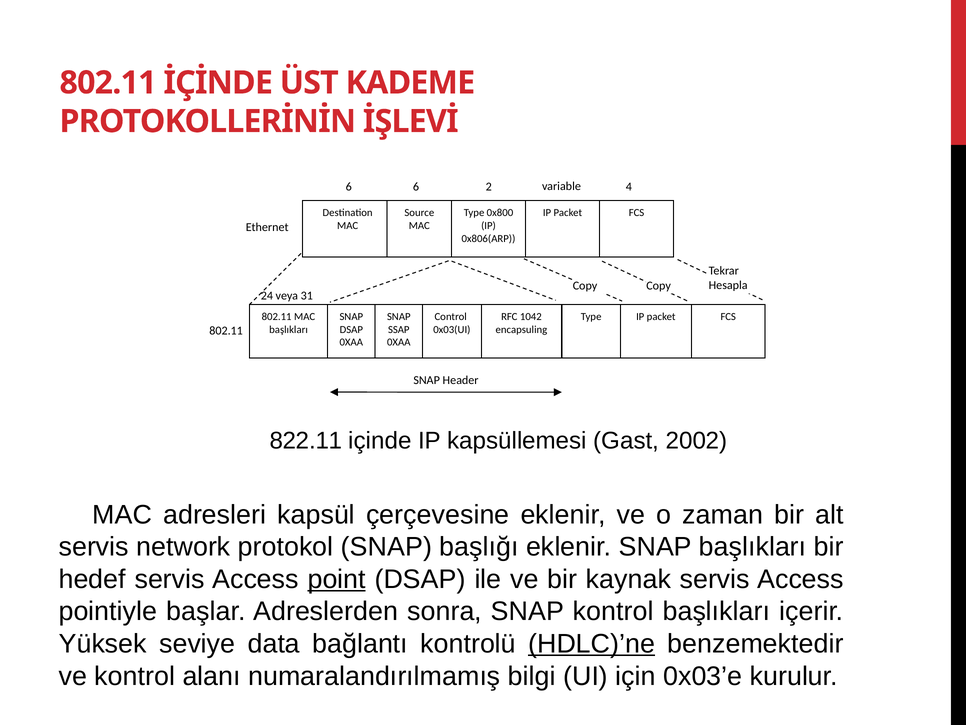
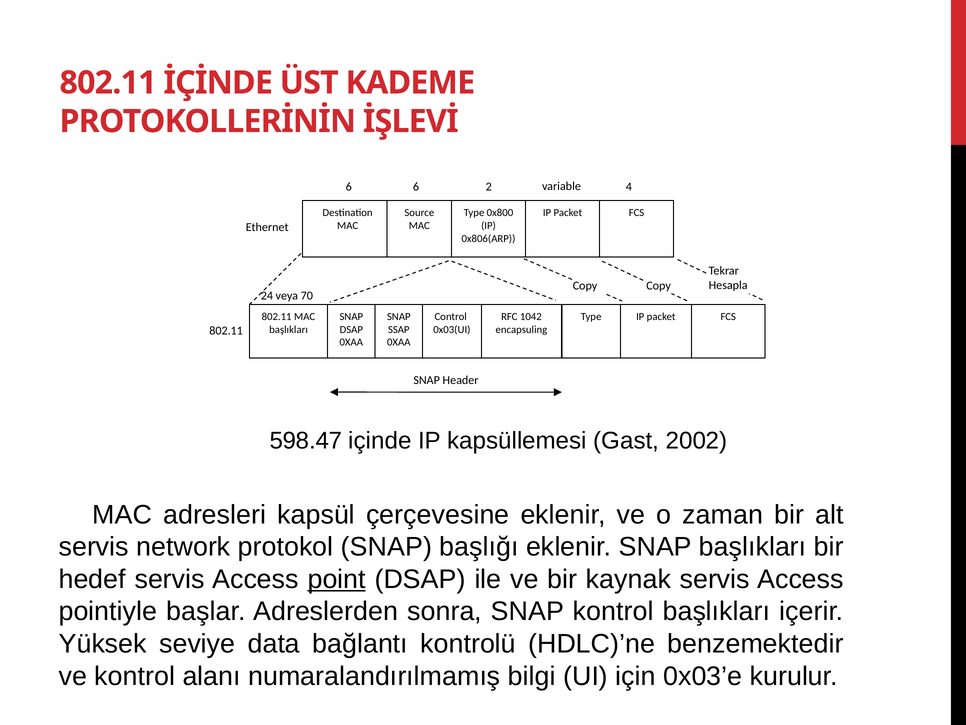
31: 31 -> 70 (307, 295)
822.11: 822.11 -> 598.47 (306, 441)
HDLC)’ne underline: present -> none (592, 643)
